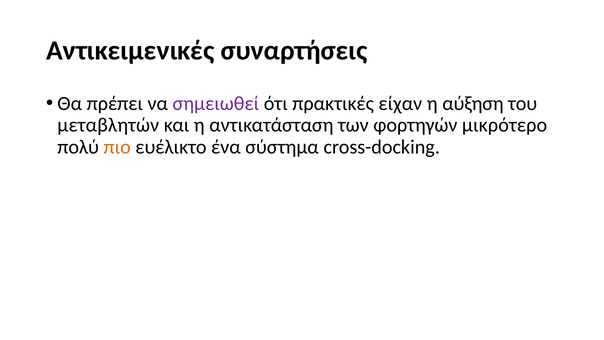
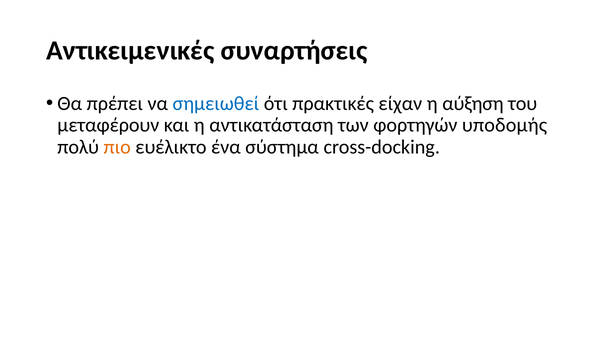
σημειωθεί colour: purple -> blue (216, 103)
μεταβλητών: μεταβλητών -> μεταφέρουν (108, 125)
μικρότερο: μικρότερο -> υποδομής (504, 125)
